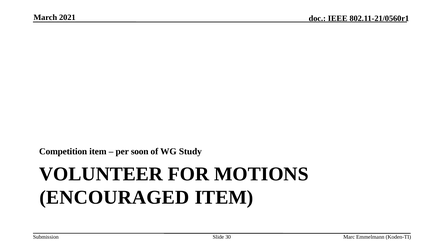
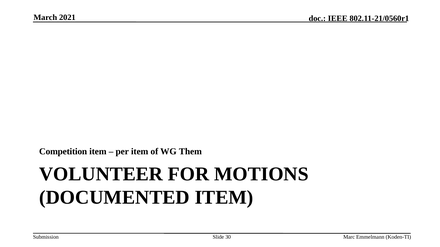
per soon: soon -> item (140, 152)
Study: Study -> Them (190, 152)
ENCOURAGED: ENCOURAGED -> DOCUMENTED (114, 198)
